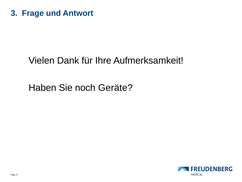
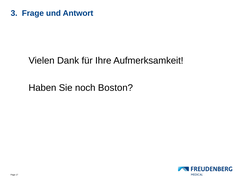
Geräte: Geräte -> Boston (115, 88)
